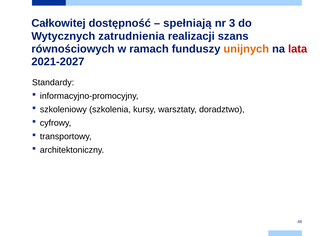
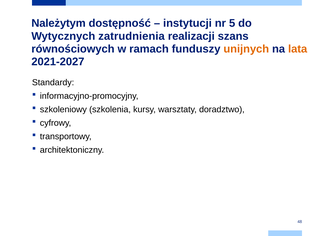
Całkowitej: Całkowitej -> Należytym (59, 23)
spełniają: spełniają -> instytucji (187, 23)
3: 3 -> 5 (232, 23)
lata colour: red -> orange (298, 49)
